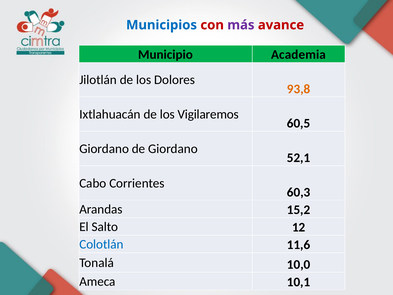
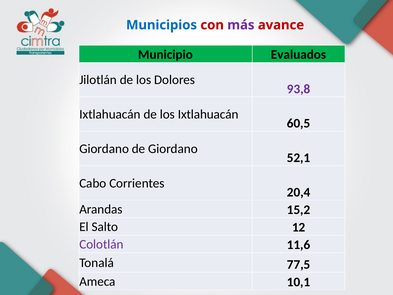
Academia: Academia -> Evaluados (299, 54)
93,8 colour: orange -> purple (299, 89)
los Vigilaremos: Vigilaremos -> Ixtlahuacán (208, 114)
60,3: 60,3 -> 20,4 (299, 192)
Colotlán colour: blue -> purple (101, 244)
10,0: 10,0 -> 77,5 (299, 264)
